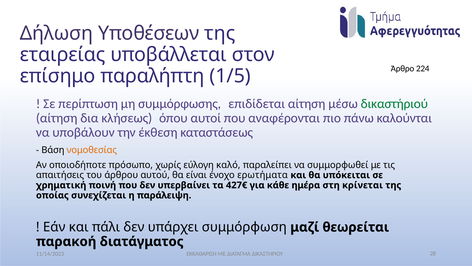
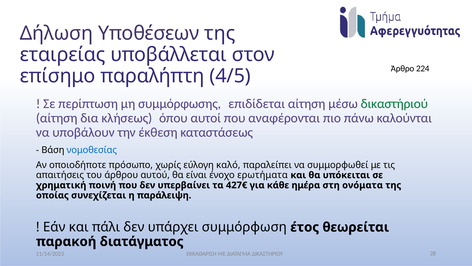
1/5: 1/5 -> 4/5 (230, 76)
νομοθεσίας colour: orange -> blue (92, 150)
κρίνεται: κρίνεται -> ονόματα (363, 185)
μαζί: μαζί -> έτος (305, 227)
